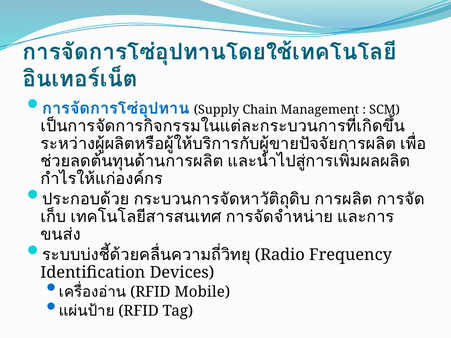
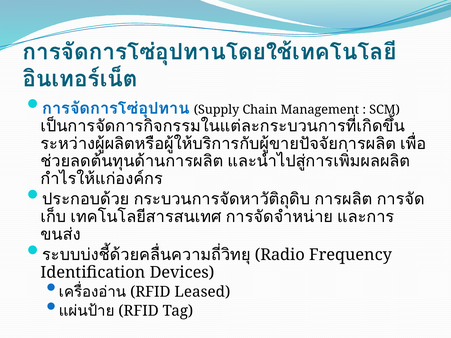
Mobile: Mobile -> Leased (202, 292)
